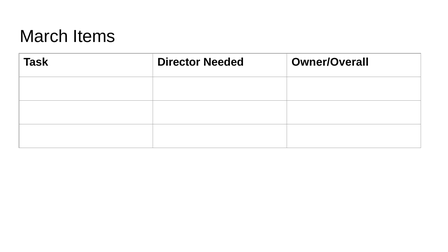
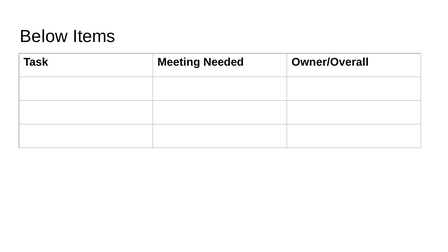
March: March -> Below (44, 36)
Director: Director -> Meeting (179, 62)
